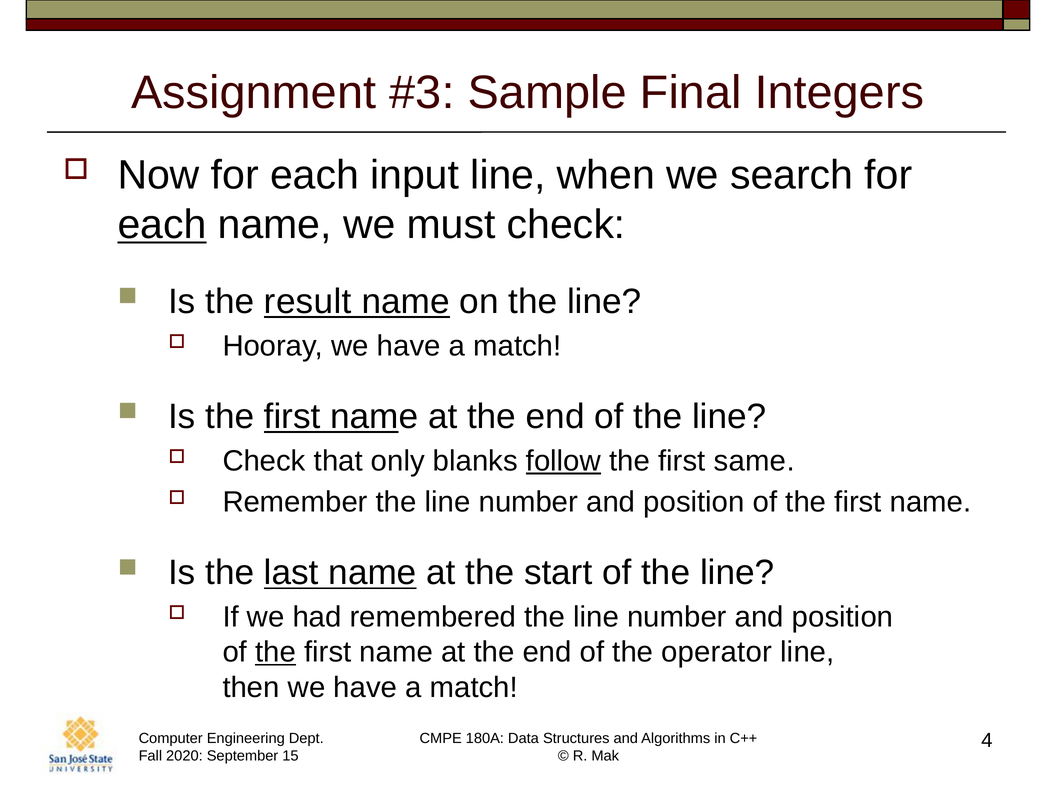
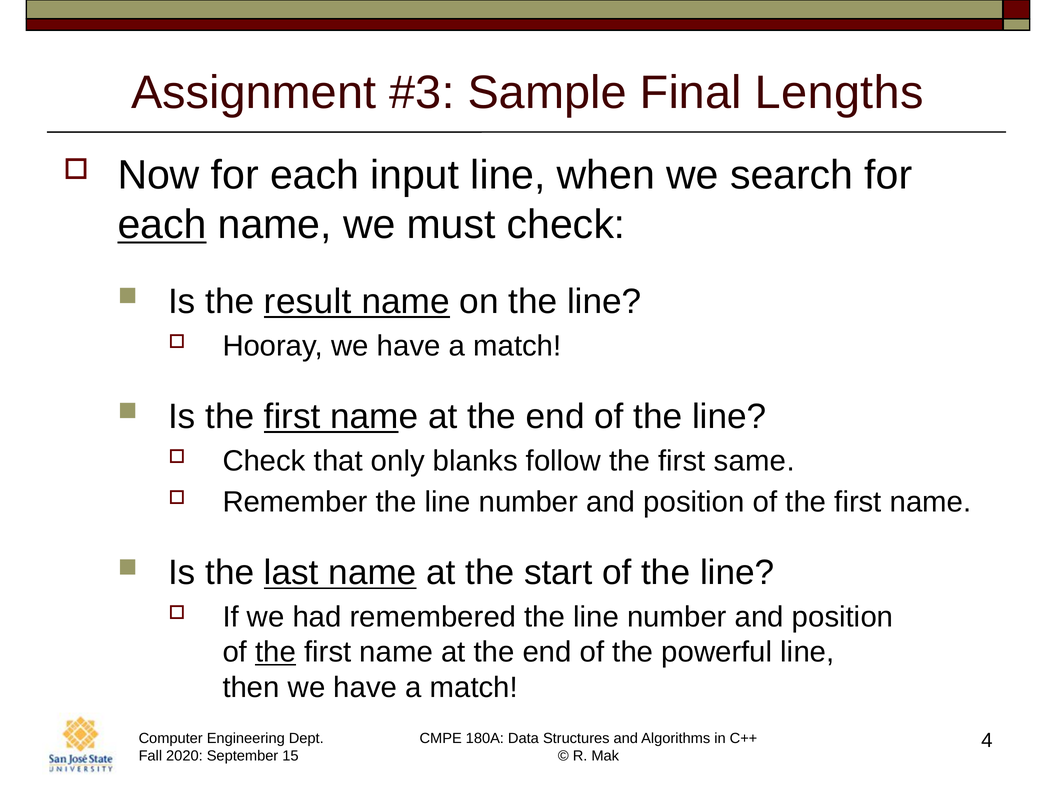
Integers: Integers -> Lengths (839, 93)
follow underline: present -> none (563, 461)
operator: operator -> powerful (717, 652)
